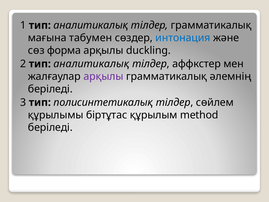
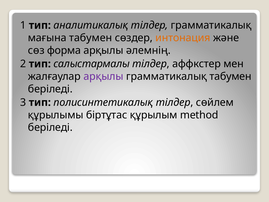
интонация colour: blue -> orange (183, 38)
duckling: duckling -> әлемнің (148, 50)
2 тип аналитикалық: аналитикалық -> салыстармалы (92, 64)
грамматикалық әлемнің: әлемнің -> табумен (231, 76)
